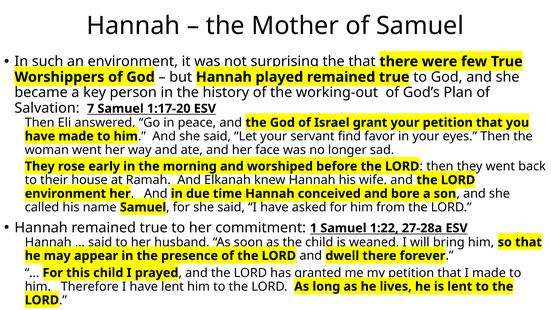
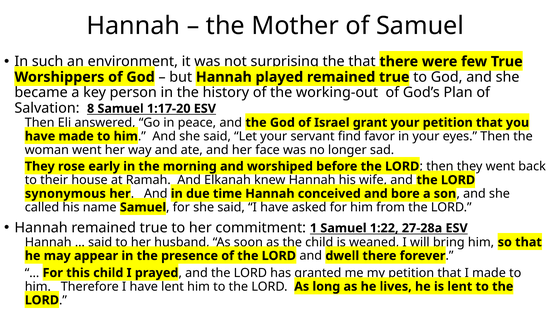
7: 7 -> 8 (91, 109)
environment: environment -> synonymous (65, 194)
